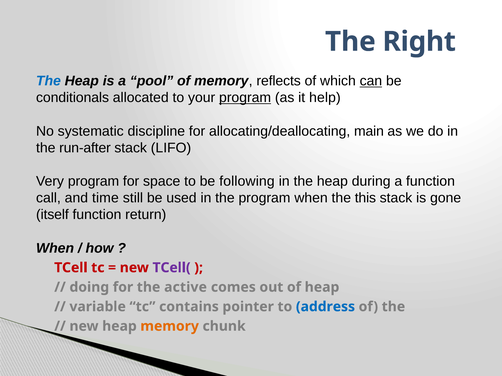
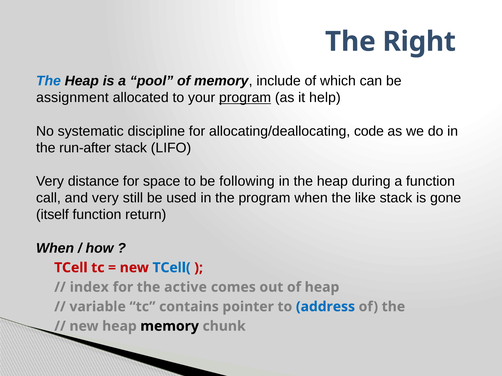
reflects: reflects -> include (279, 81)
can underline: present -> none (371, 81)
conditionals: conditionals -> assignment (72, 98)
main: main -> code (369, 131)
Very program: program -> distance (94, 182)
and time: time -> very (105, 198)
this: this -> like (365, 198)
TCell( colour: purple -> blue (172, 268)
doing: doing -> index (89, 288)
memory colour: orange -> black (170, 327)
